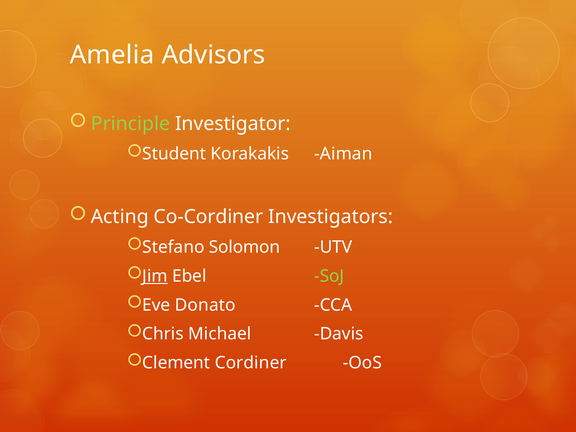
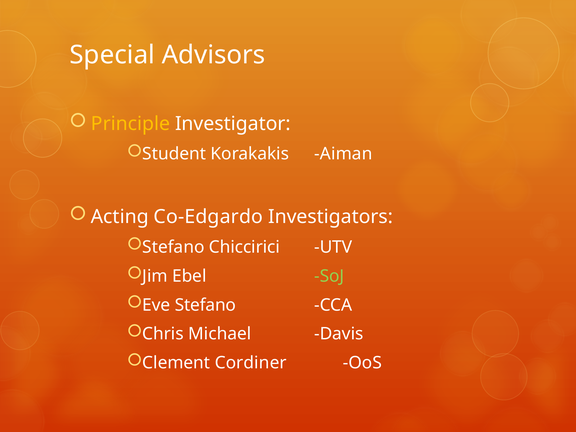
Amelia: Amelia -> Special (112, 55)
Principle colour: light green -> yellow (130, 124)
Co-Cordiner: Co-Cordiner -> Co-Edgardo (208, 217)
Solomon: Solomon -> Chiccirici (244, 247)
Jim underline: present -> none (155, 276)
Eve Donato: Donato -> Stefano (205, 305)
